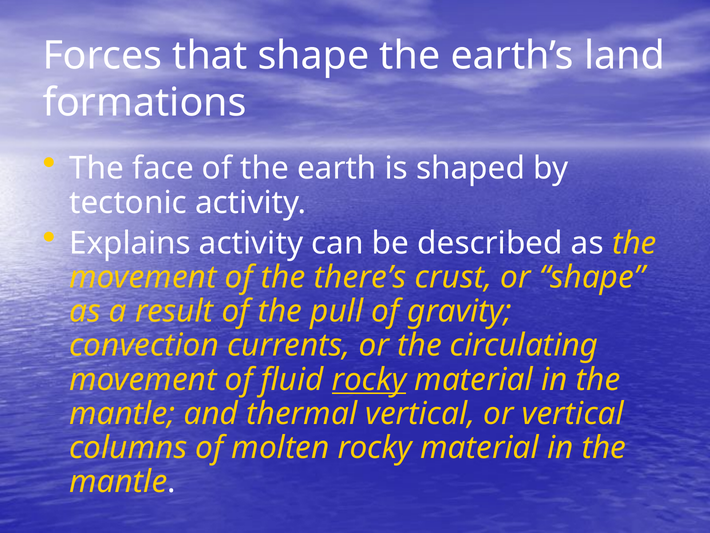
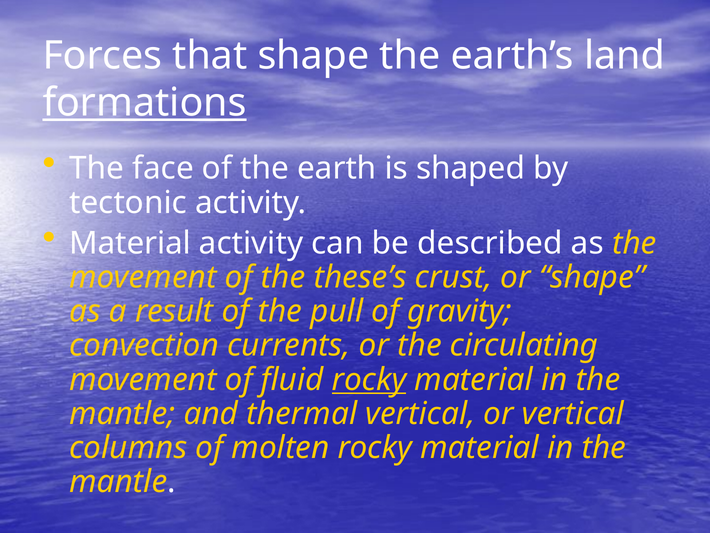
formations underline: none -> present (145, 103)
Explains: Explains -> Material (130, 243)
there’s: there’s -> these’s (360, 277)
